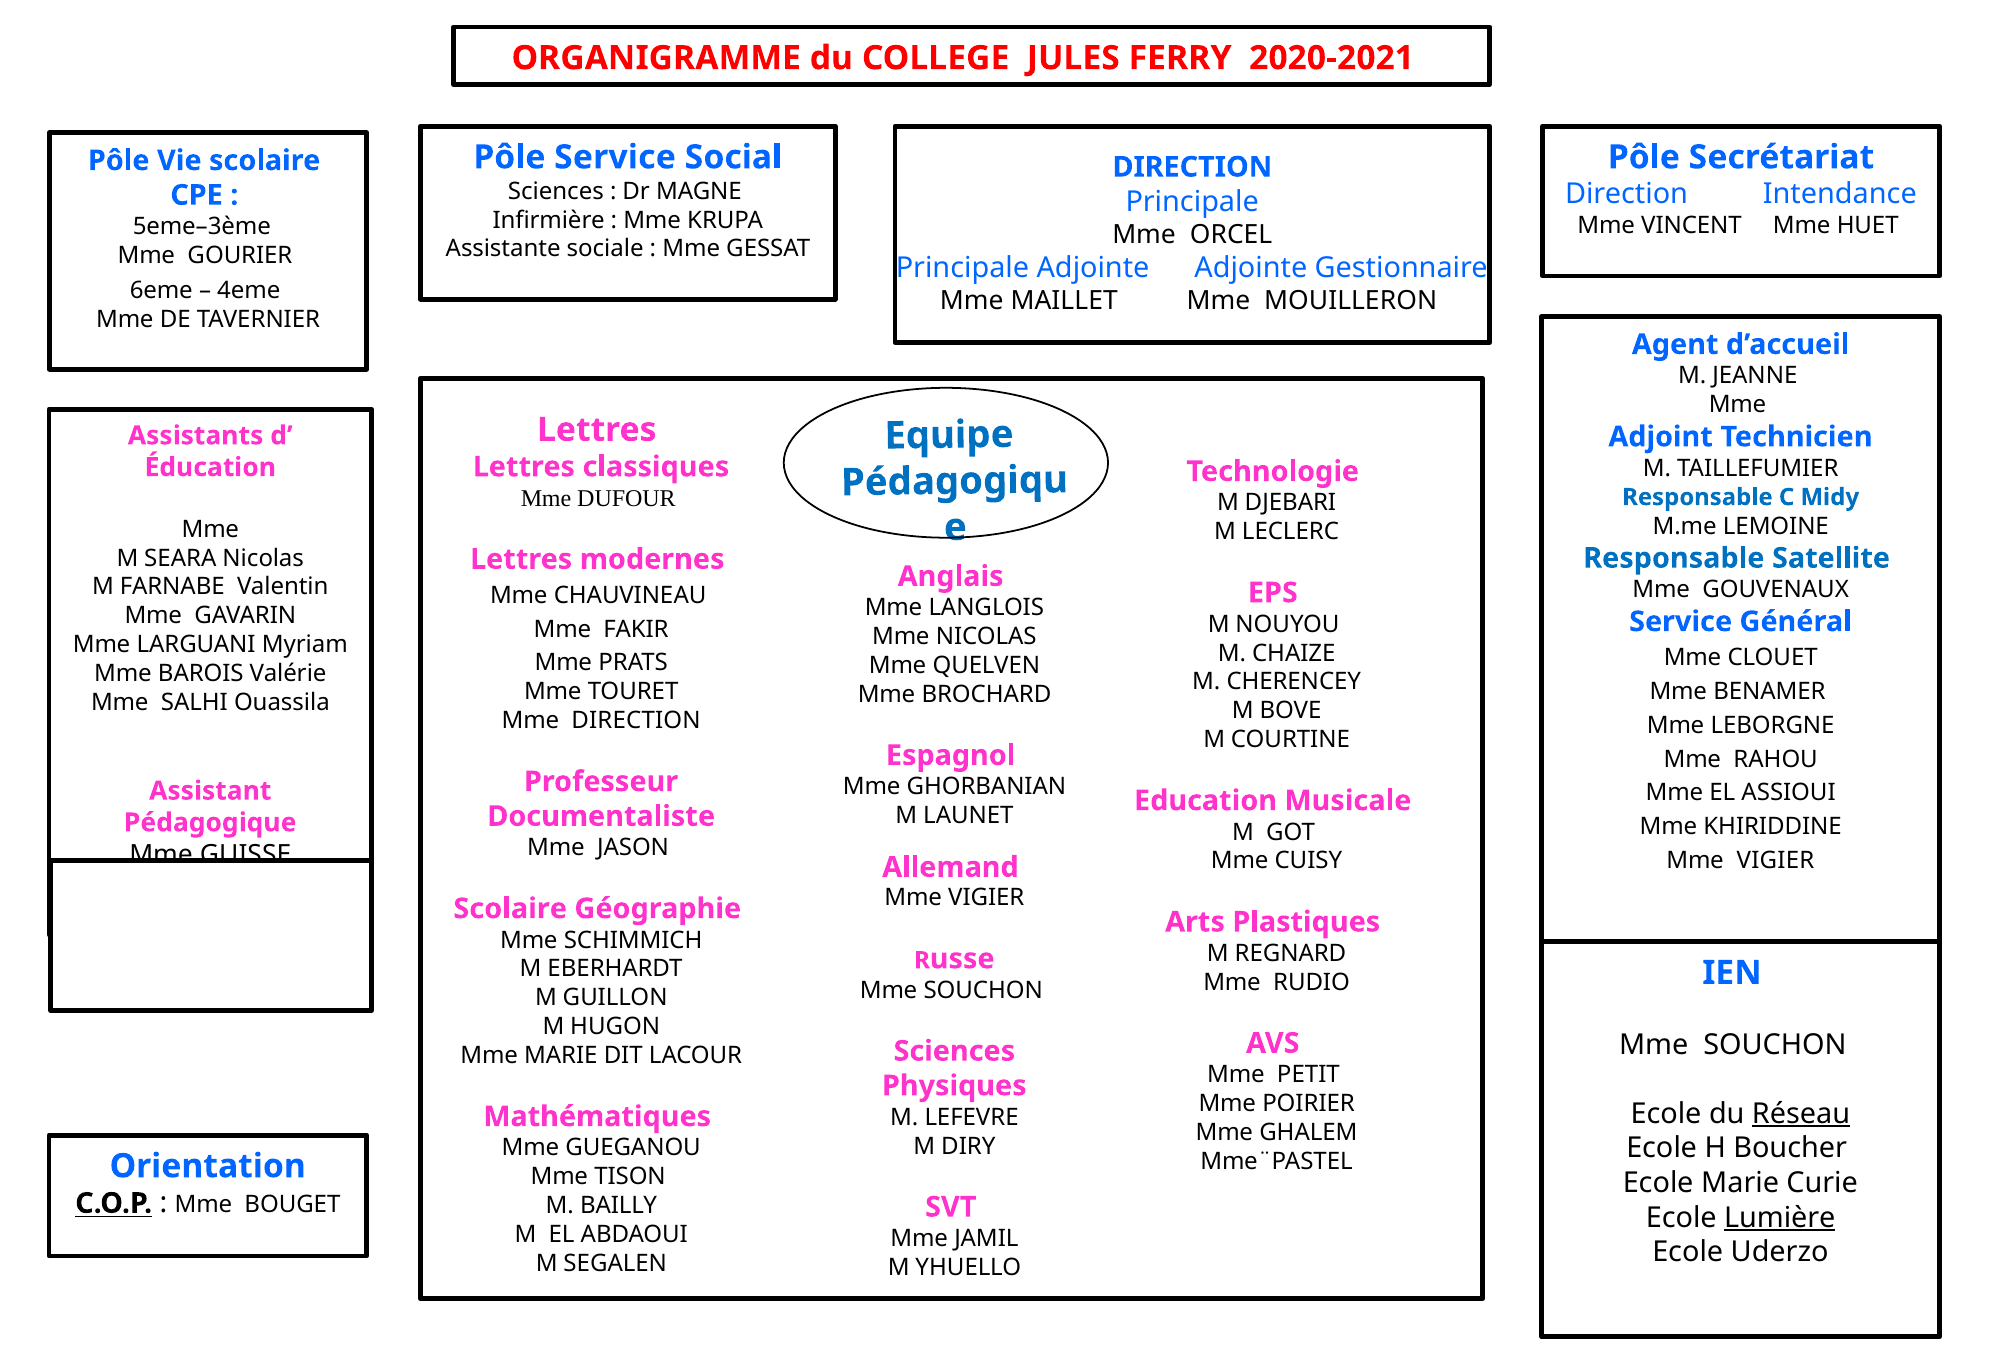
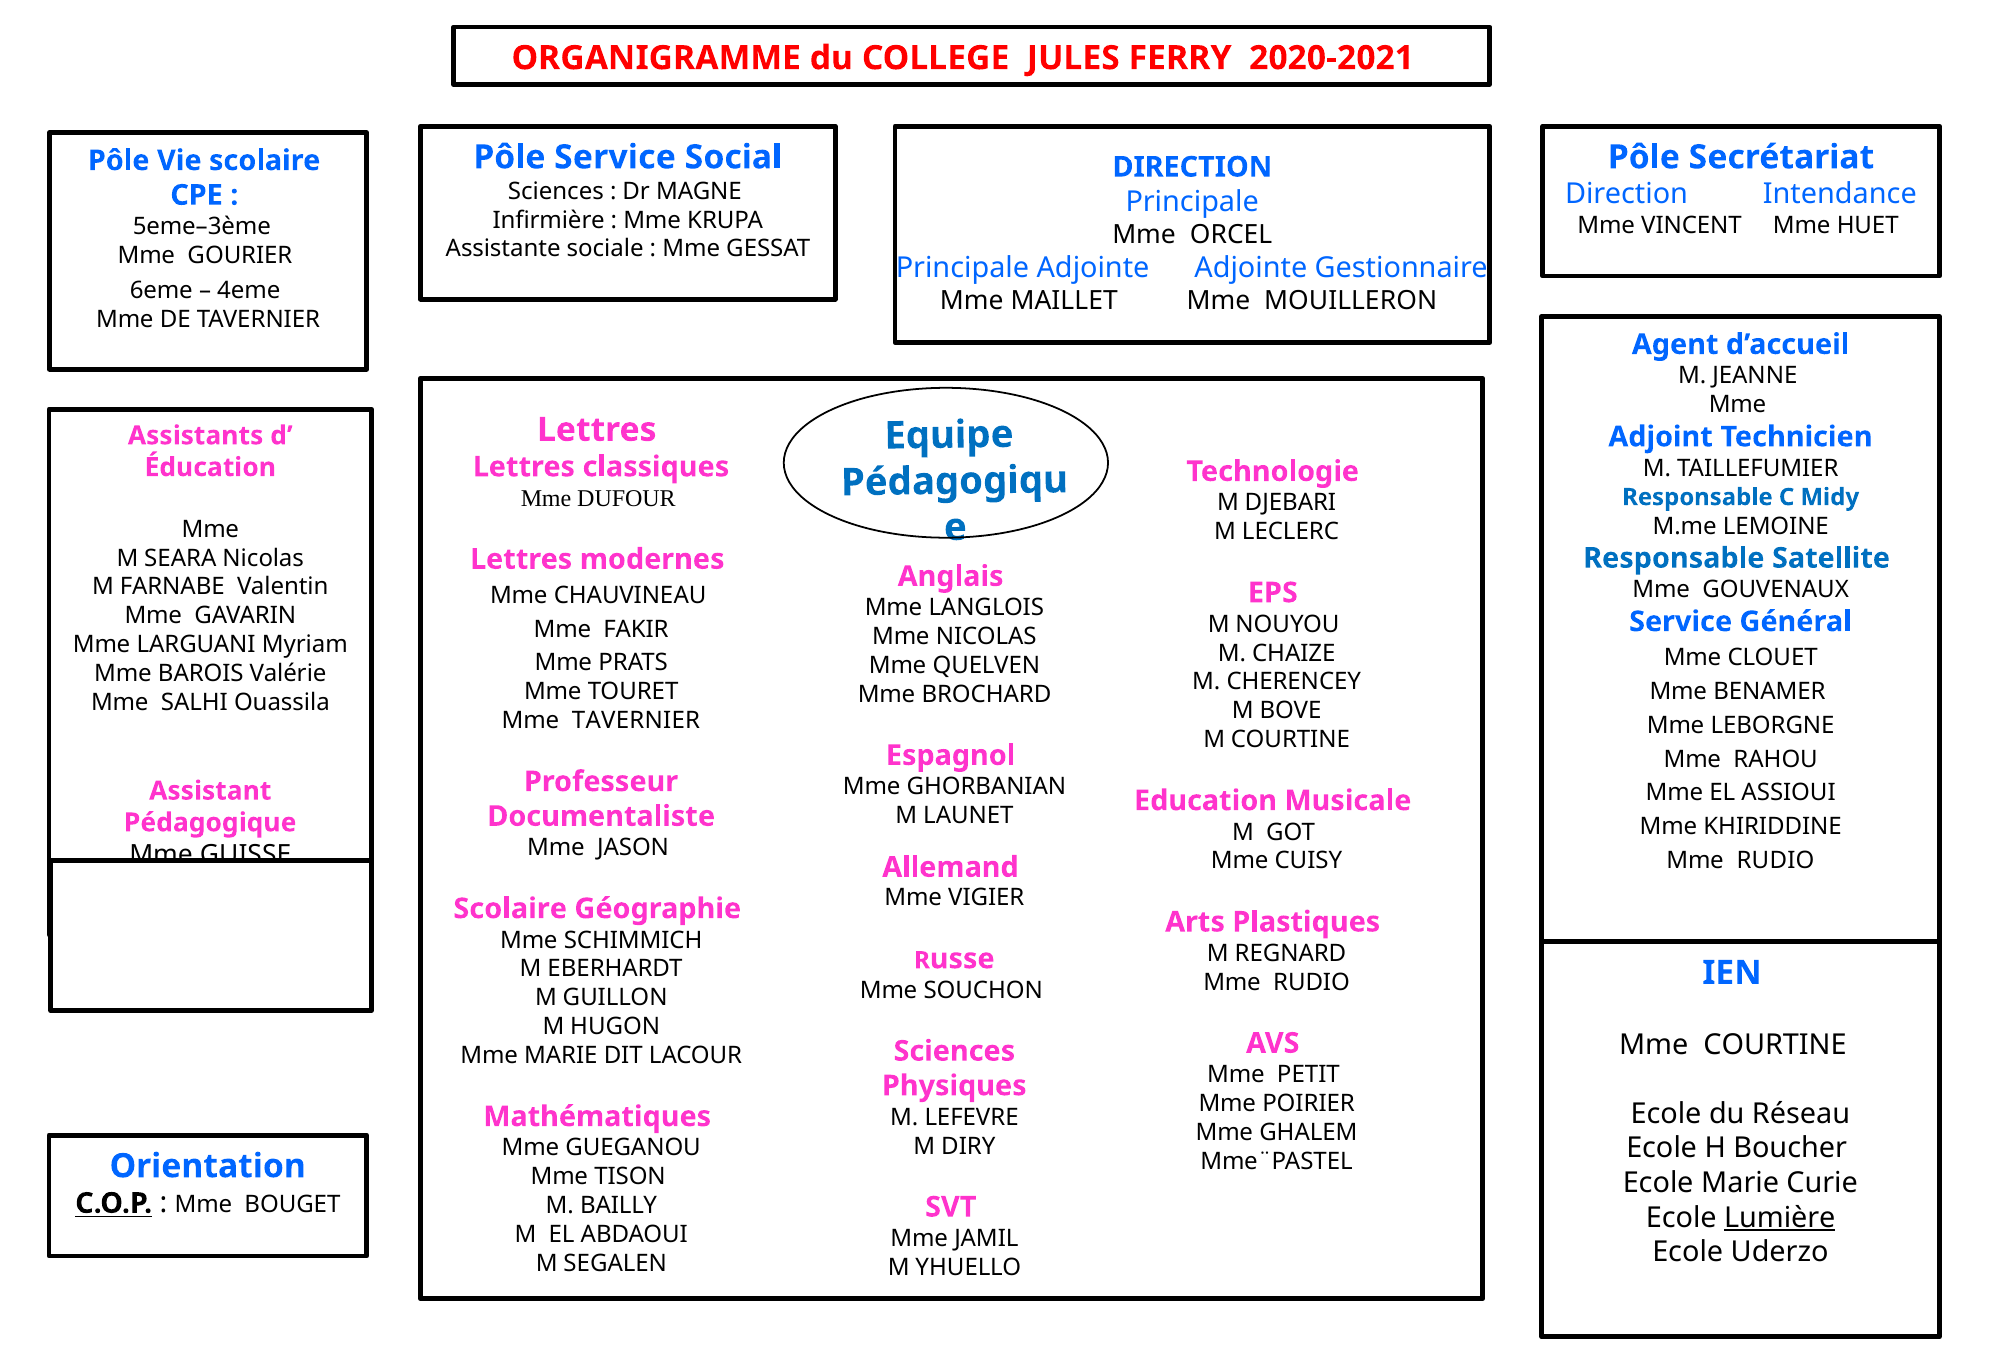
Mme DIRECTION: DIRECTION -> TAVERNIER (636, 721)
VIGIER: VIGIER -> RUDIO (1776, 861)
SOUCHON: SOUCHON -> COURTINE (1775, 1045)
Réseau underline: present -> none (1801, 1114)
